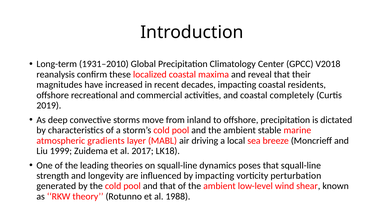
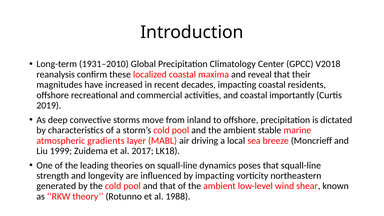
completely: completely -> importantly (292, 95)
perturbation: perturbation -> northeastern (296, 176)
